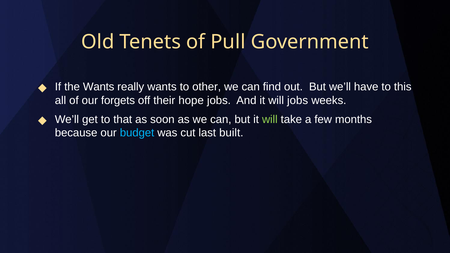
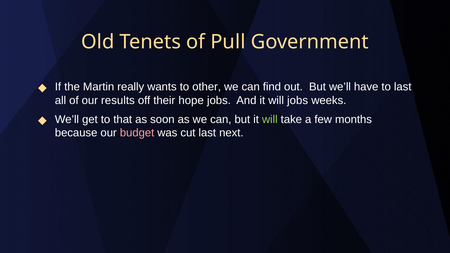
the Wants: Wants -> Martin (99, 87)
to this: this -> last (403, 87)
forgets: forgets -> results (118, 100)
budget colour: light blue -> pink (137, 133)
built: built -> next (231, 133)
